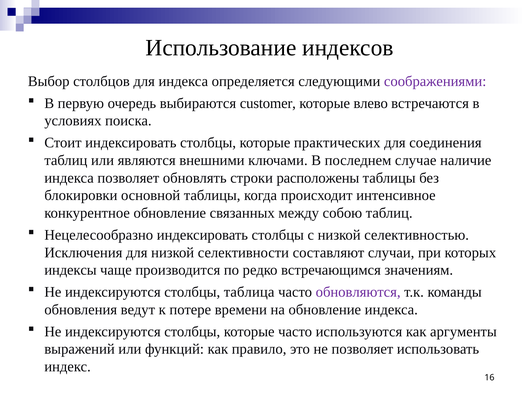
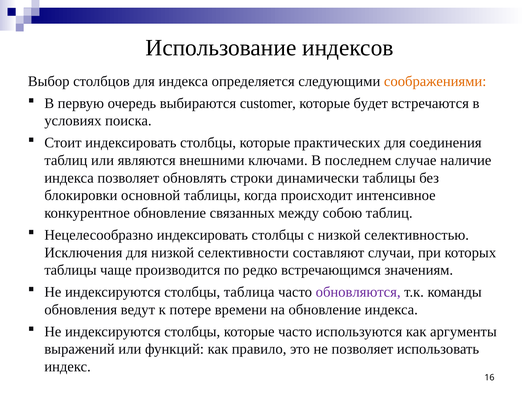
соображениями colour: purple -> orange (435, 81)
влево: влево -> будет (371, 103)
расположены: расположены -> динамически (318, 178)
индексы: индексы -> таблицы (70, 270)
